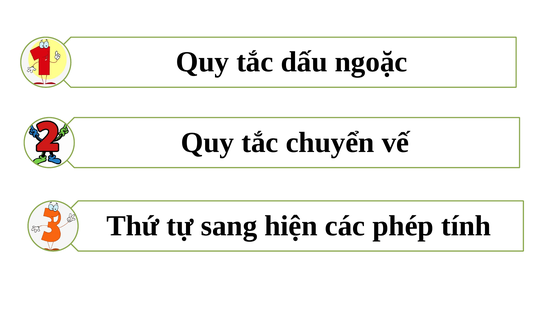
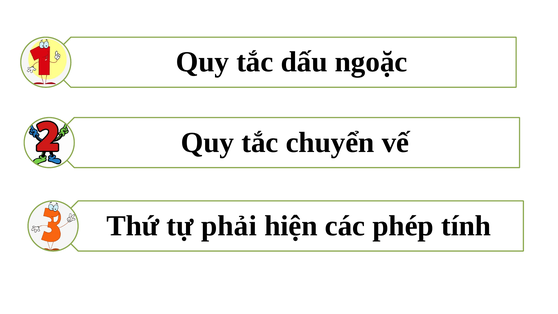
sang: sang -> phải (229, 226)
